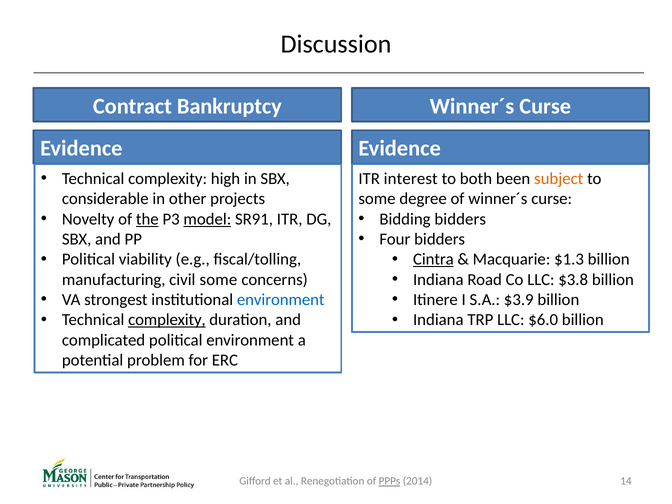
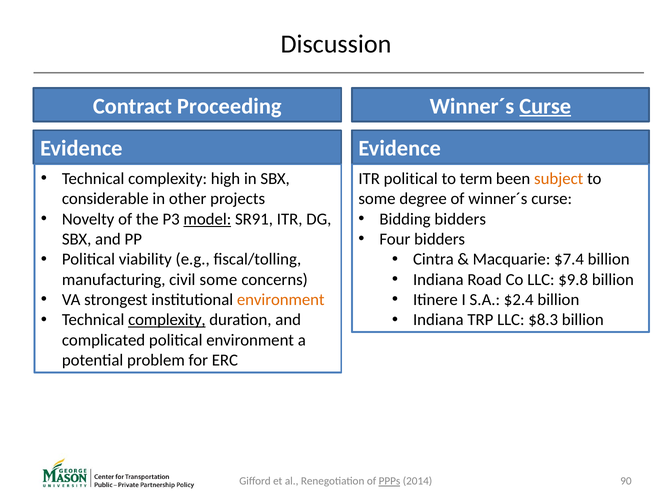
Bankruptcy: Bankruptcy -> Proceeding (229, 106)
Curse underline: none -> present (545, 106)
ITR interest: interest -> political (411, 179)
both: both -> term (476, 179)
the underline: present -> none (147, 219)
Cintra underline: present -> none (433, 259)
$1.3: $1.3 -> $7.4 (569, 259)
$3.8: $3.8 -> $9.8 (573, 280)
environment colour: blue -> orange (281, 300)
$3.9: $3.9 -> $2.4 (519, 300)
$6.0: $6.0 -> $8.3 (543, 320)
14: 14 -> 90 (626, 481)
